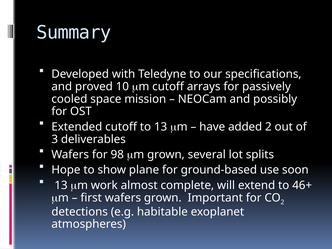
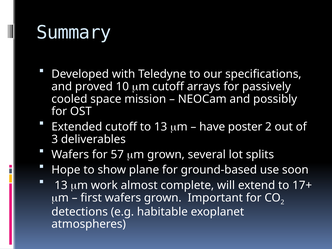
added: added -> poster (245, 127)
98: 98 -> 57 (117, 155)
46+: 46+ -> 17+ (302, 185)
